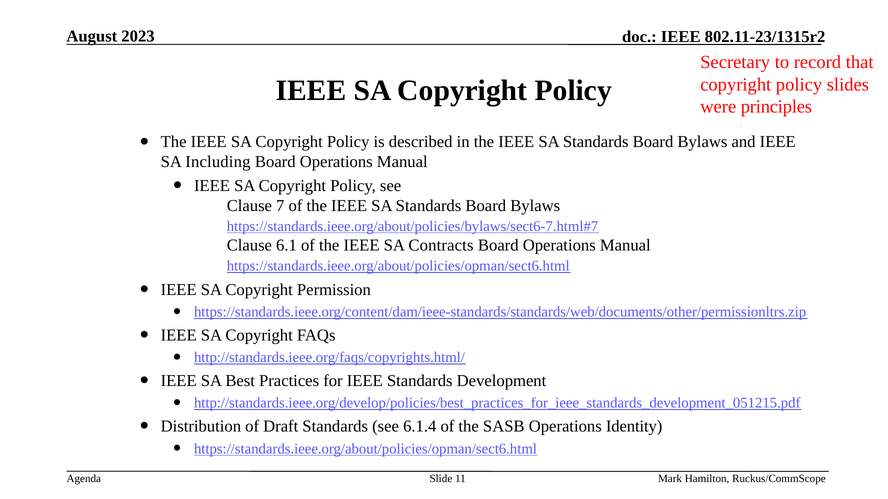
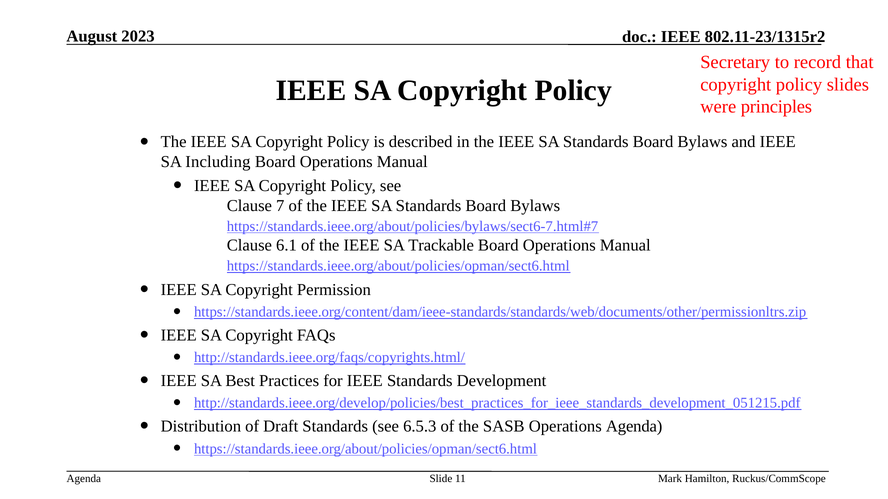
Contracts: Contracts -> Trackable (441, 246)
6.1.4: 6.1.4 -> 6.5.3 (420, 427)
Operations Identity: Identity -> Agenda (634, 427)
